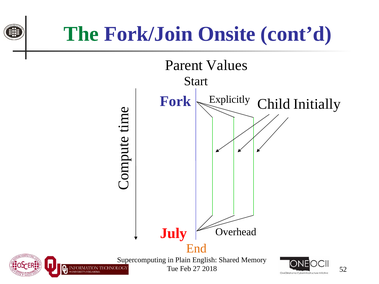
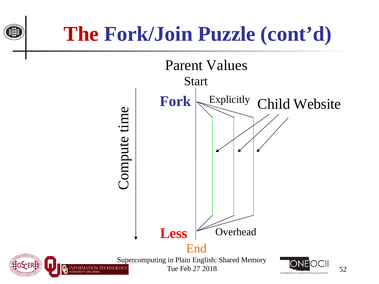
The colour: green -> red (81, 34)
Onsite: Onsite -> Puzzle (227, 34)
Initially: Initially -> Website (317, 104)
July: July -> Less (174, 234)
